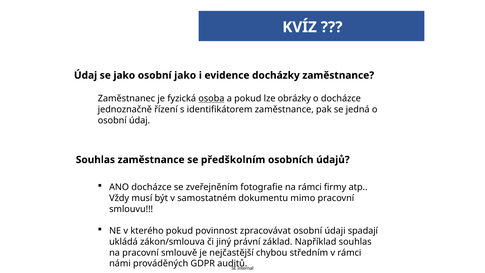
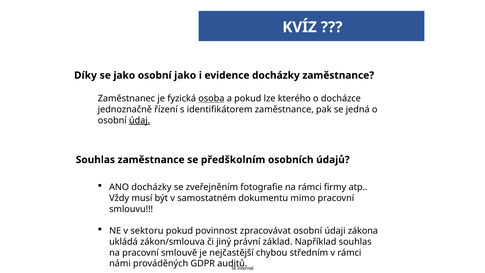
Údaj: Údaj -> Díky (85, 75)
obrázky: obrázky -> kterého (294, 99)
údaj underline: none -> present (140, 120)
ANO docházce: docházce -> docházky (151, 187)
kterého: kterého -> sektoru (147, 231)
spadají: spadají -> zákona (363, 231)
